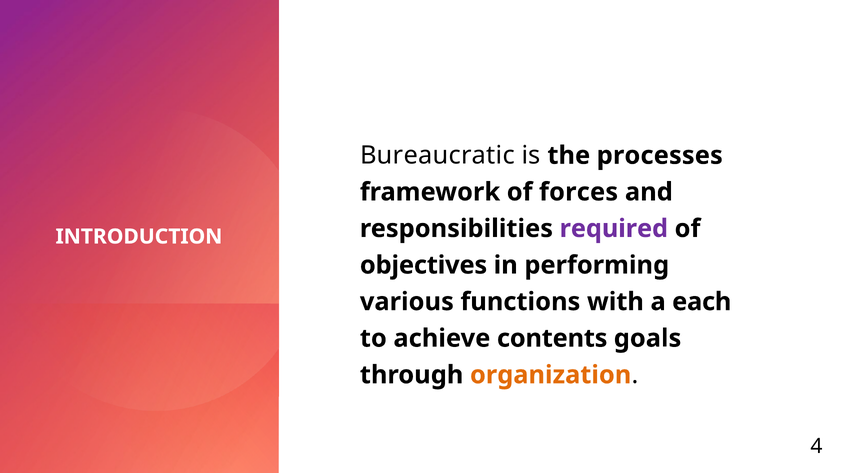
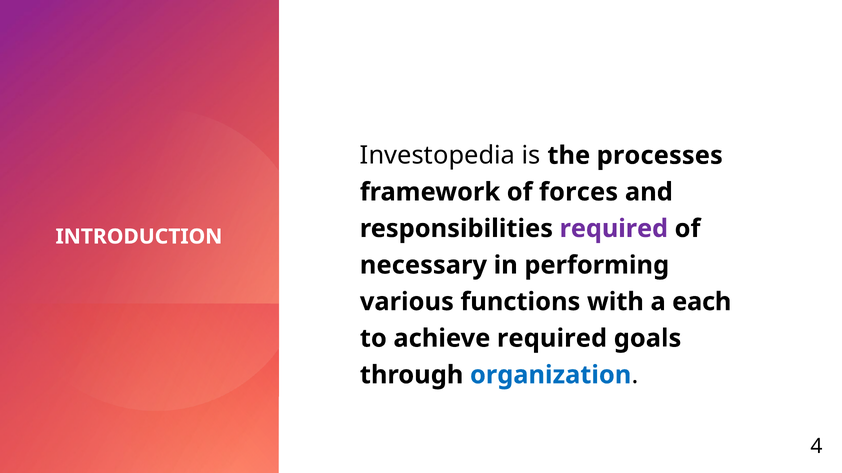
Bureaucratic: Bureaucratic -> Investopedia (438, 156)
objectives: objectives -> necessary (423, 266)
achieve contents: contents -> required (552, 339)
organization colour: orange -> blue (551, 375)
